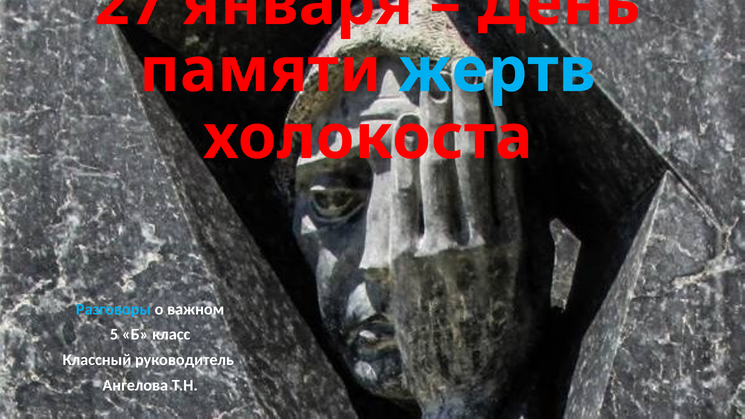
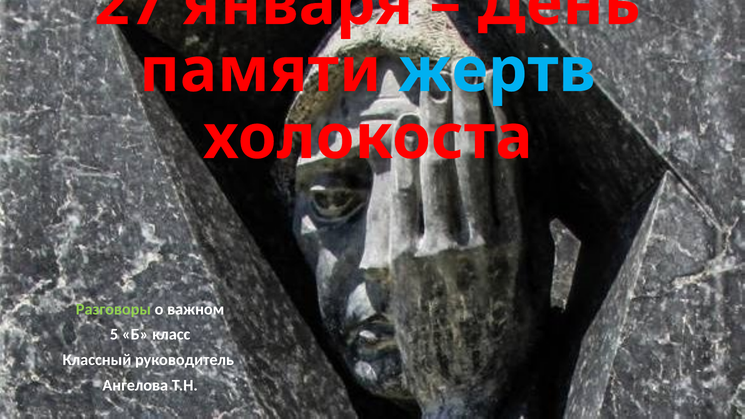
Разговоры colour: light blue -> light green (113, 309)
